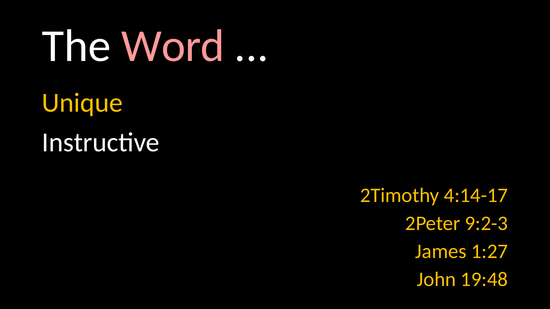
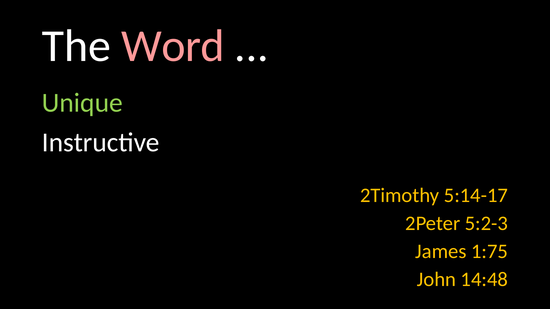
Unique colour: yellow -> light green (82, 103)
4:14-17: 4:14-17 -> 5:14-17 (476, 196)
9:2-3: 9:2-3 -> 5:2-3 (486, 224)
1:27: 1:27 -> 1:75 (490, 252)
19:48: 19:48 -> 14:48 (484, 280)
